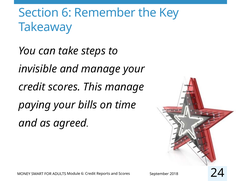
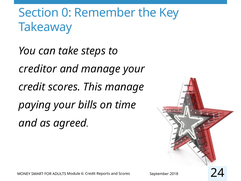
Section 6: 6 -> 0 (66, 13)
invisible: invisible -> creditor (38, 69)
